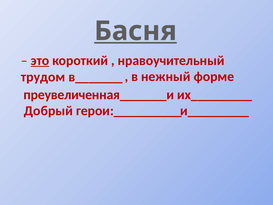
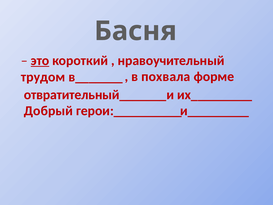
Басня underline: present -> none (135, 31)
нежный: нежный -> похвала (166, 76)
преувеличенная_______: преувеличенная_______ -> отвратительный_______ (95, 95)
